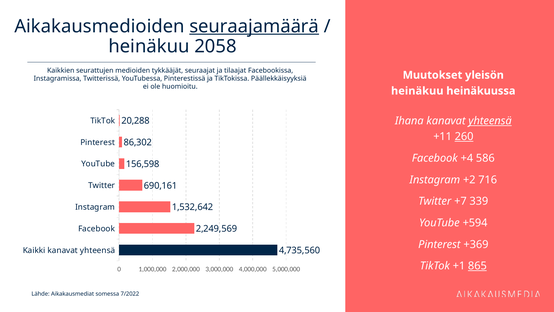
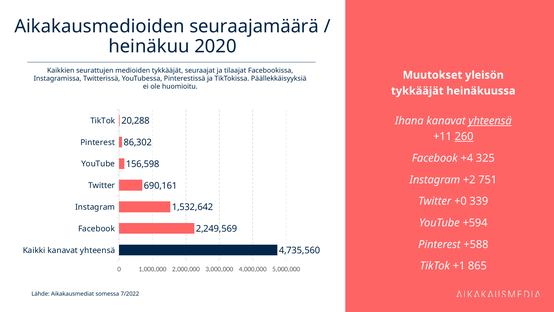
seuraajamäärä underline: present -> none (254, 26)
2058: 2058 -> 2020 (215, 46)
heinäkuu: heinäkuu -> tykkääjät (417, 91)
586: 586 -> 325 (485, 158)
716: 716 -> 751 (488, 179)
+7: +7 -> +0 (460, 201)
+369: +369 -> +588 (476, 244)
865 underline: present -> none (477, 266)
